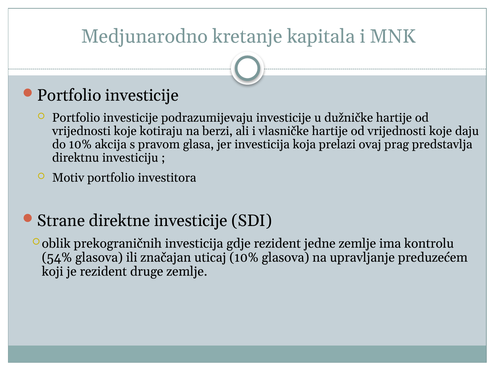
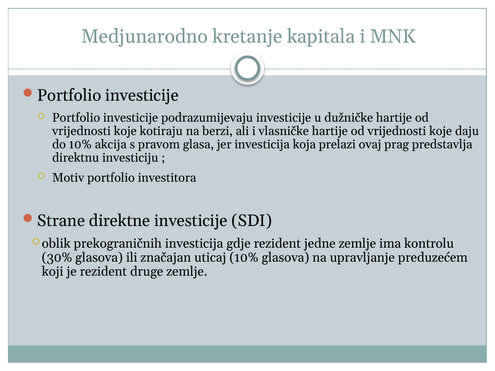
54%: 54% -> 30% (57, 258)
